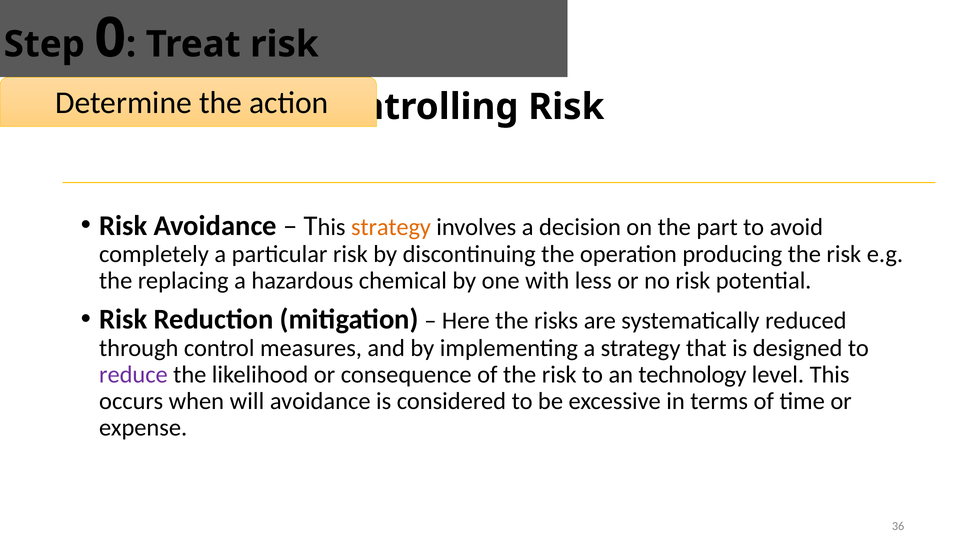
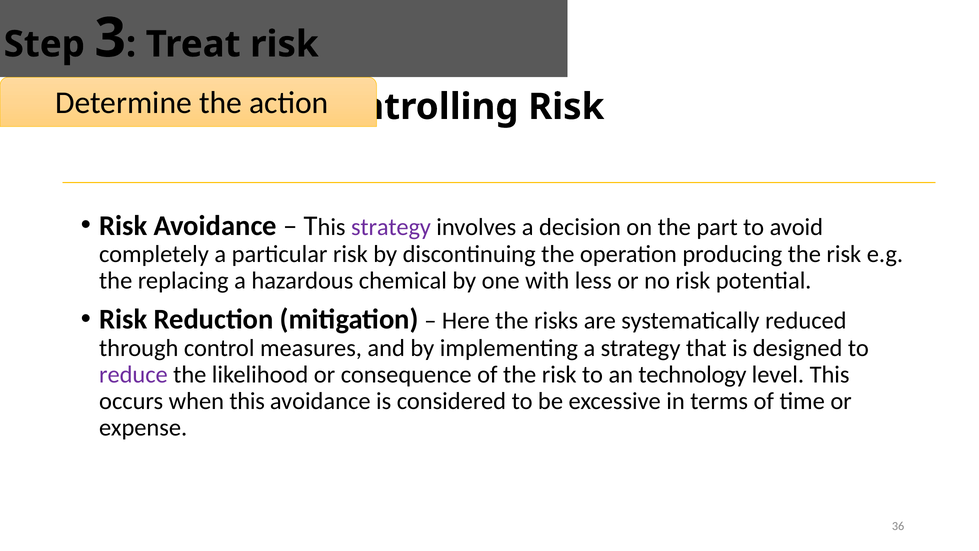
0: 0 -> 3 (110, 38)
strategy colour: orange -> purple (391, 227)
when will: will -> this (247, 401)
